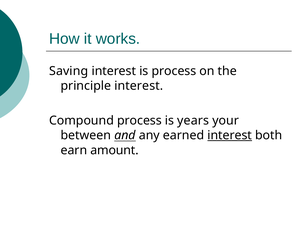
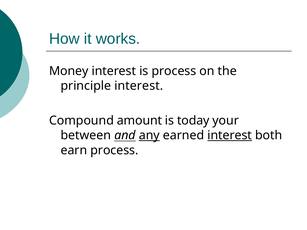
Saving: Saving -> Money (69, 71)
Compound process: process -> amount (139, 121)
years: years -> today (193, 121)
any underline: none -> present (149, 135)
earn amount: amount -> process (114, 150)
